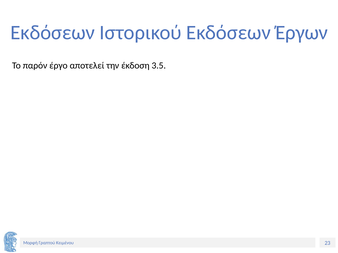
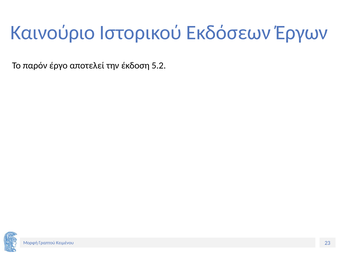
Εκδόσεων: Εκδόσεων -> Καινούριο (53, 33)
3.5: 3.5 -> 5.2 (159, 66)
